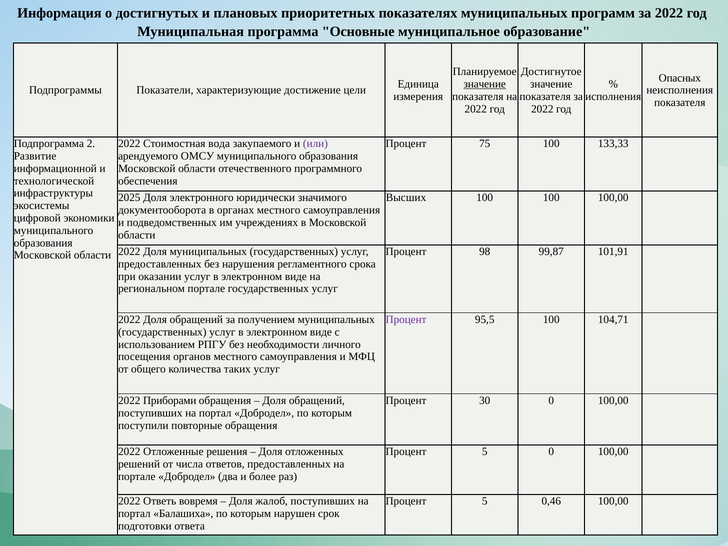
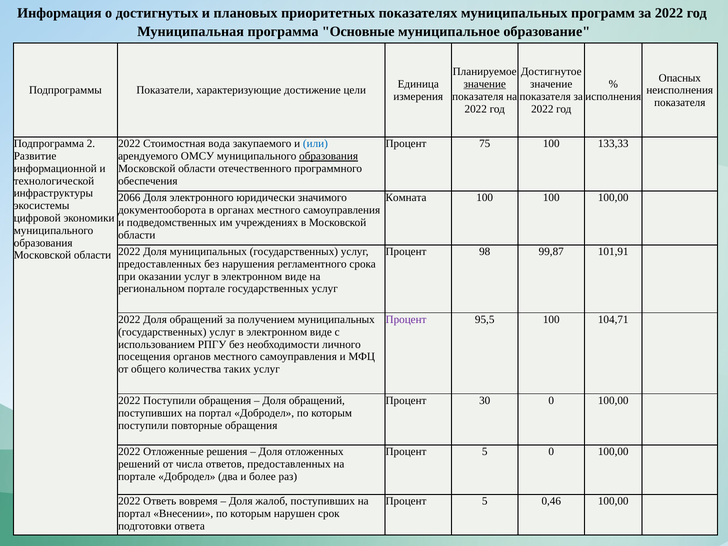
или colour: purple -> blue (315, 144)
образования underline: none -> present (329, 156)
2025: 2025 -> 2066 (129, 198)
Высших: Высших -> Комната (406, 198)
2022 Приборами: Приборами -> Поступили (170, 401)
Балашиха: Балашиха -> Внесении (183, 514)
